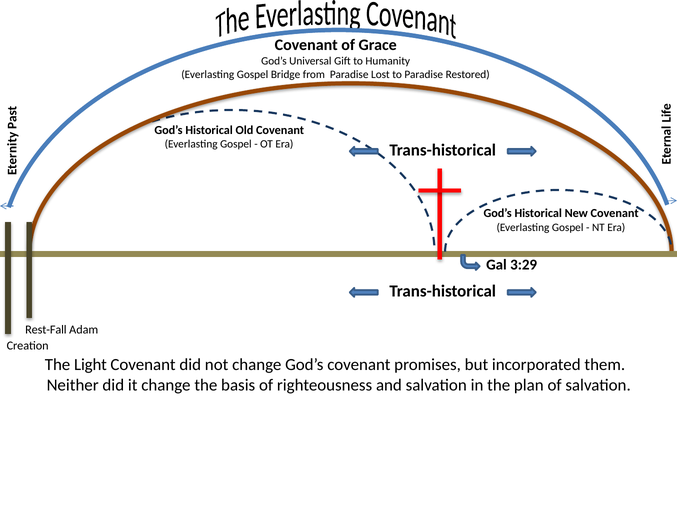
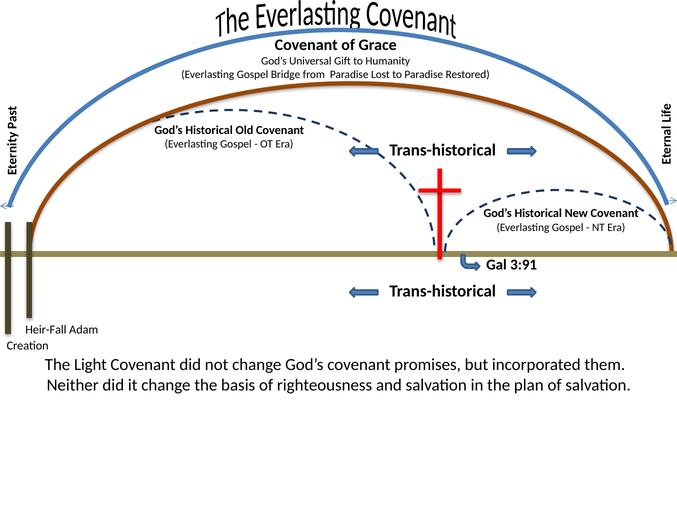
3:29: 3:29 -> 3:91 (524, 265)
Rest-Fall: Rest-Fall -> Heir-Fall (46, 329)
